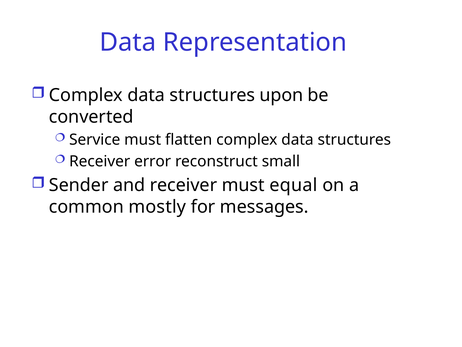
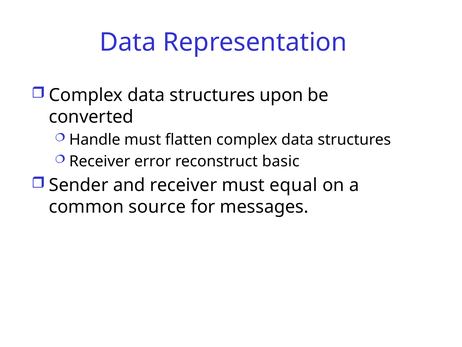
Service: Service -> Handle (95, 140)
small: small -> basic (281, 161)
mostly: mostly -> source (157, 207)
